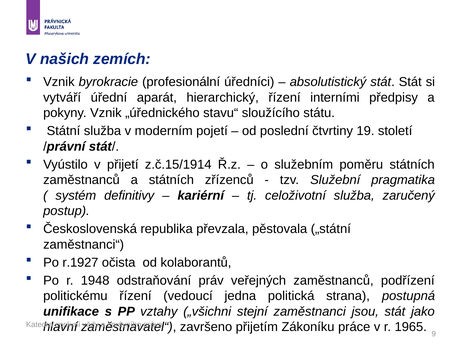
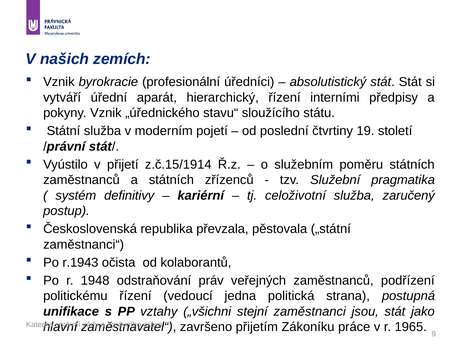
r.1927: r.1927 -> r.1943 (80, 262)
